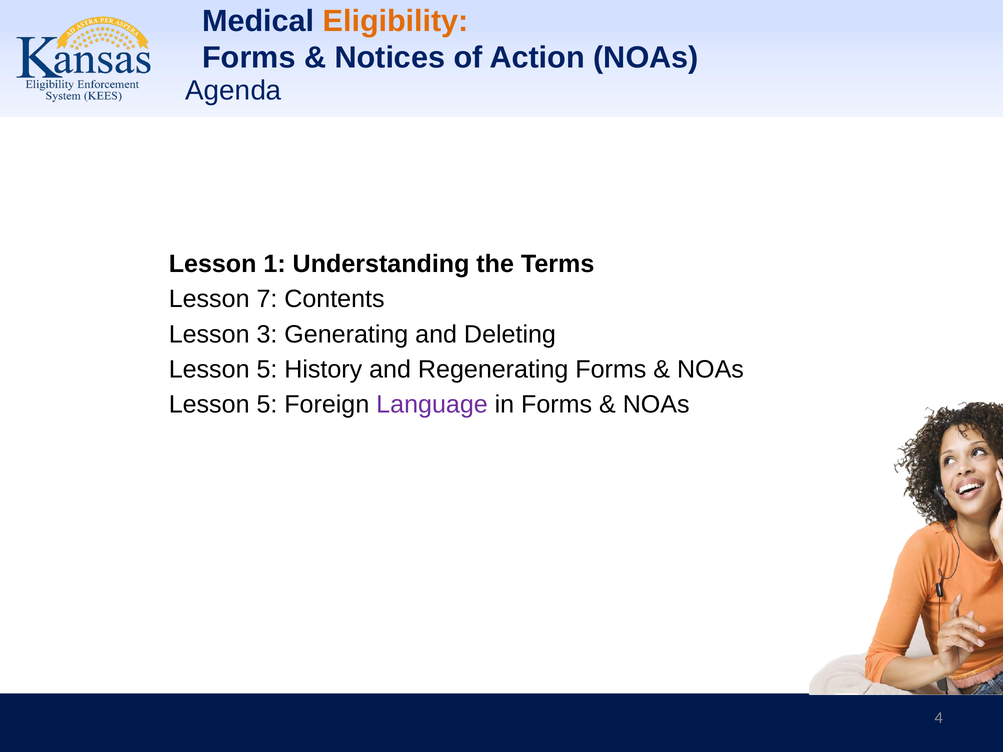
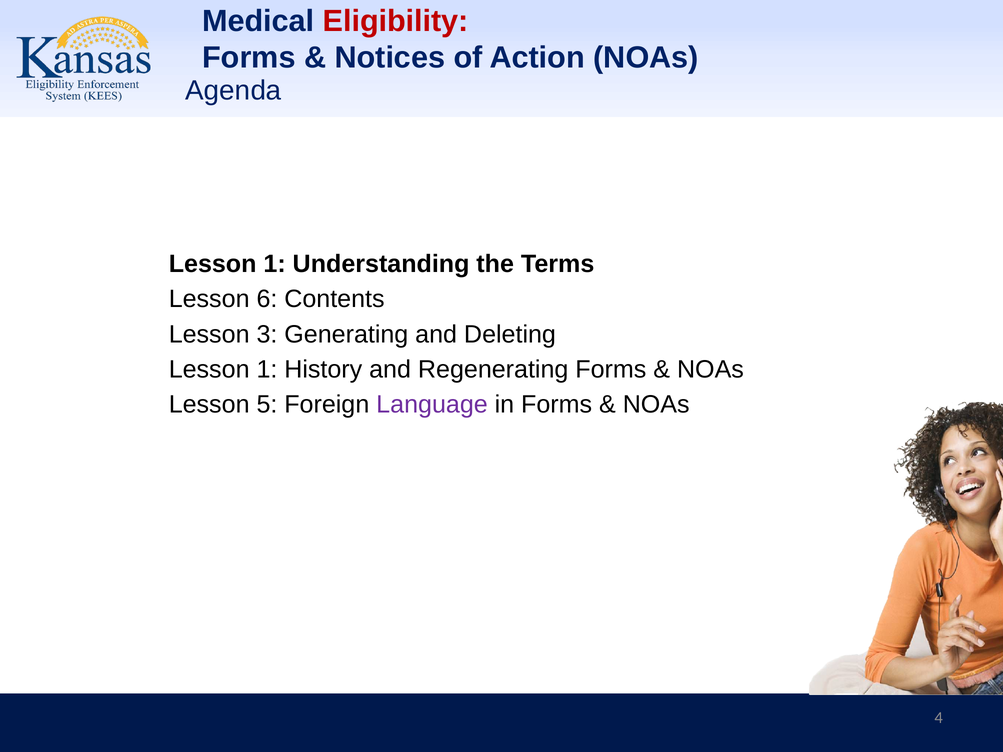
Eligibility colour: orange -> red (396, 21)
7: 7 -> 6 (267, 299)
5: 5 -> 1 (267, 370)
